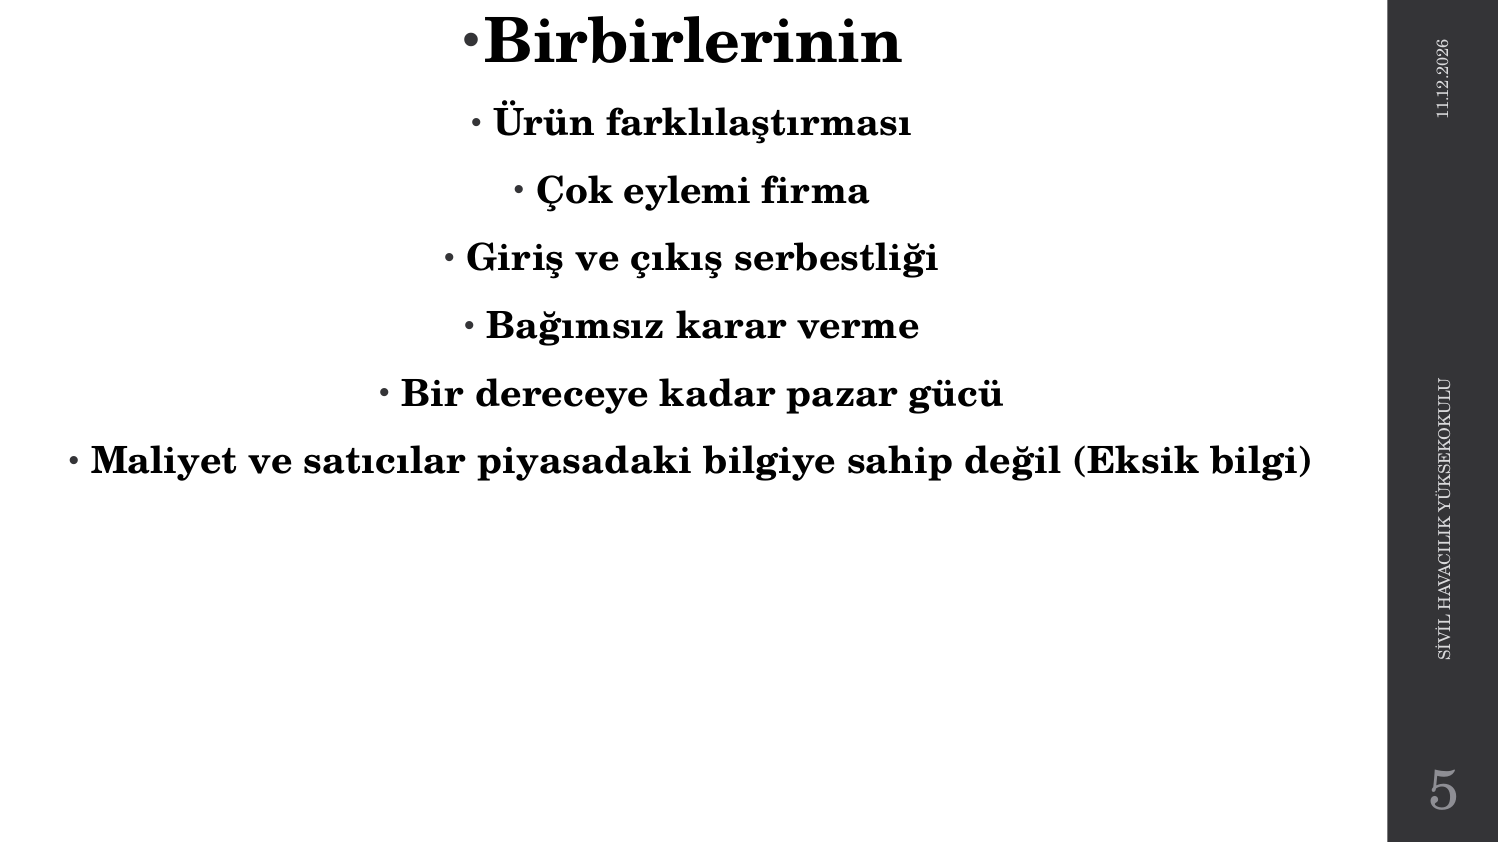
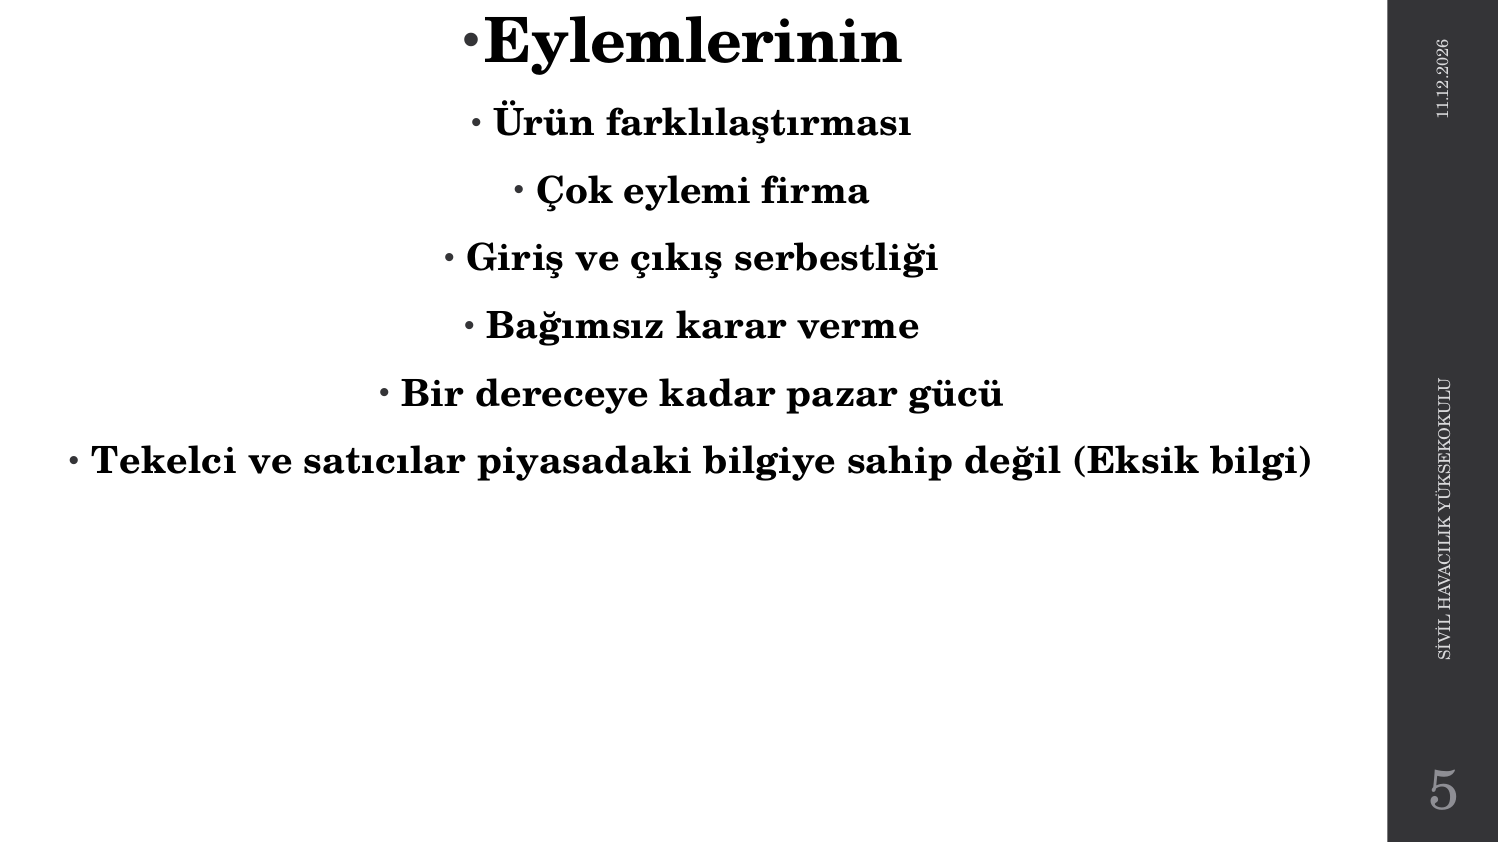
Birbirlerinin: Birbirlerinin -> Eylemlerinin (694, 42)
Maliyet: Maliyet -> Tekelci (164, 462)
